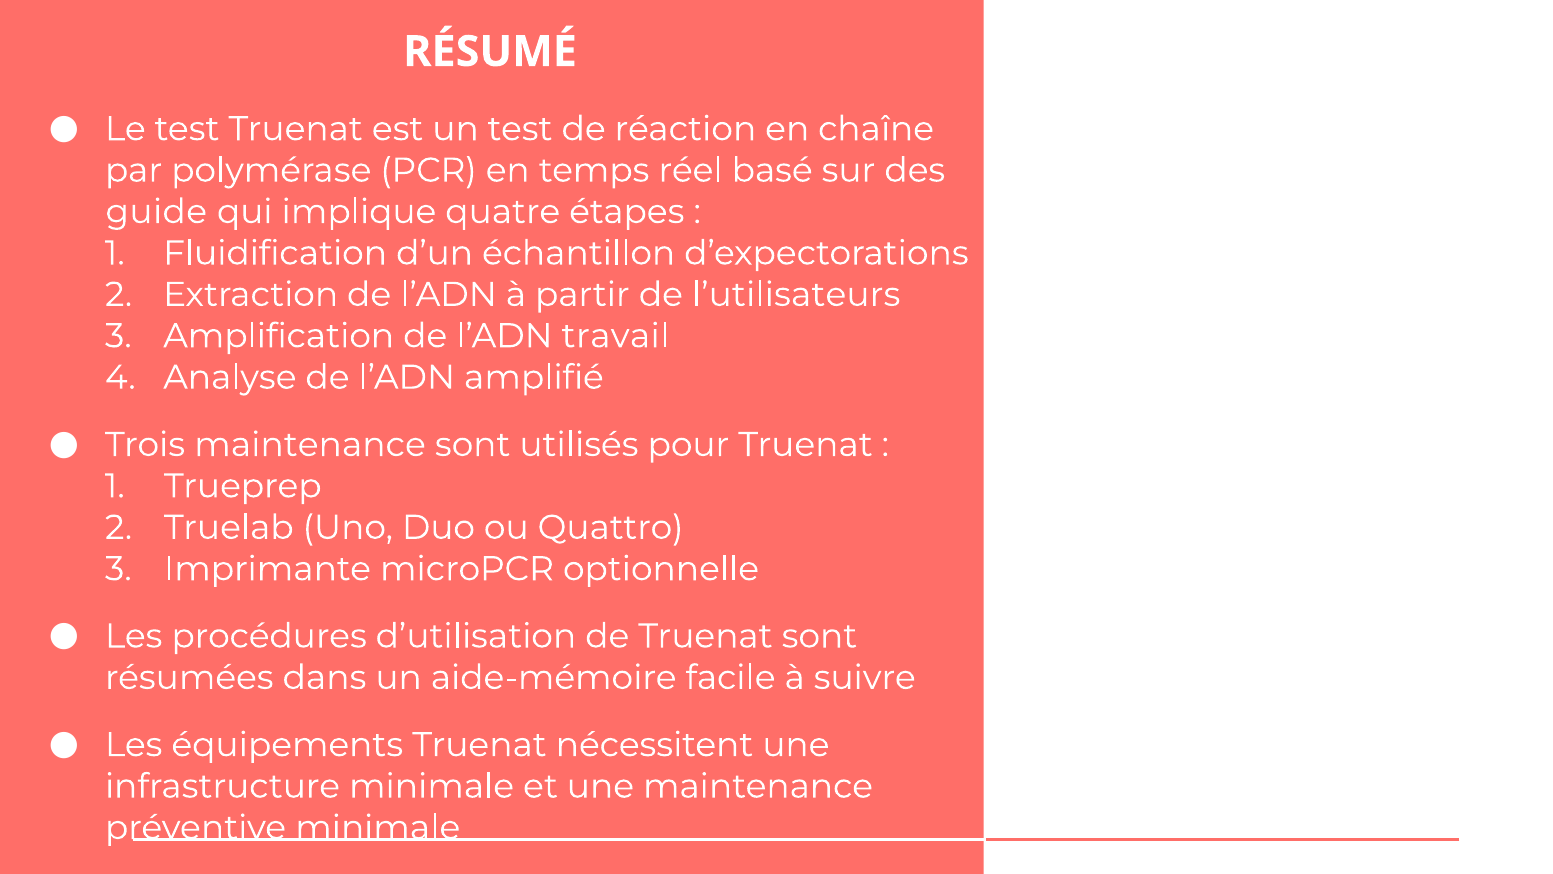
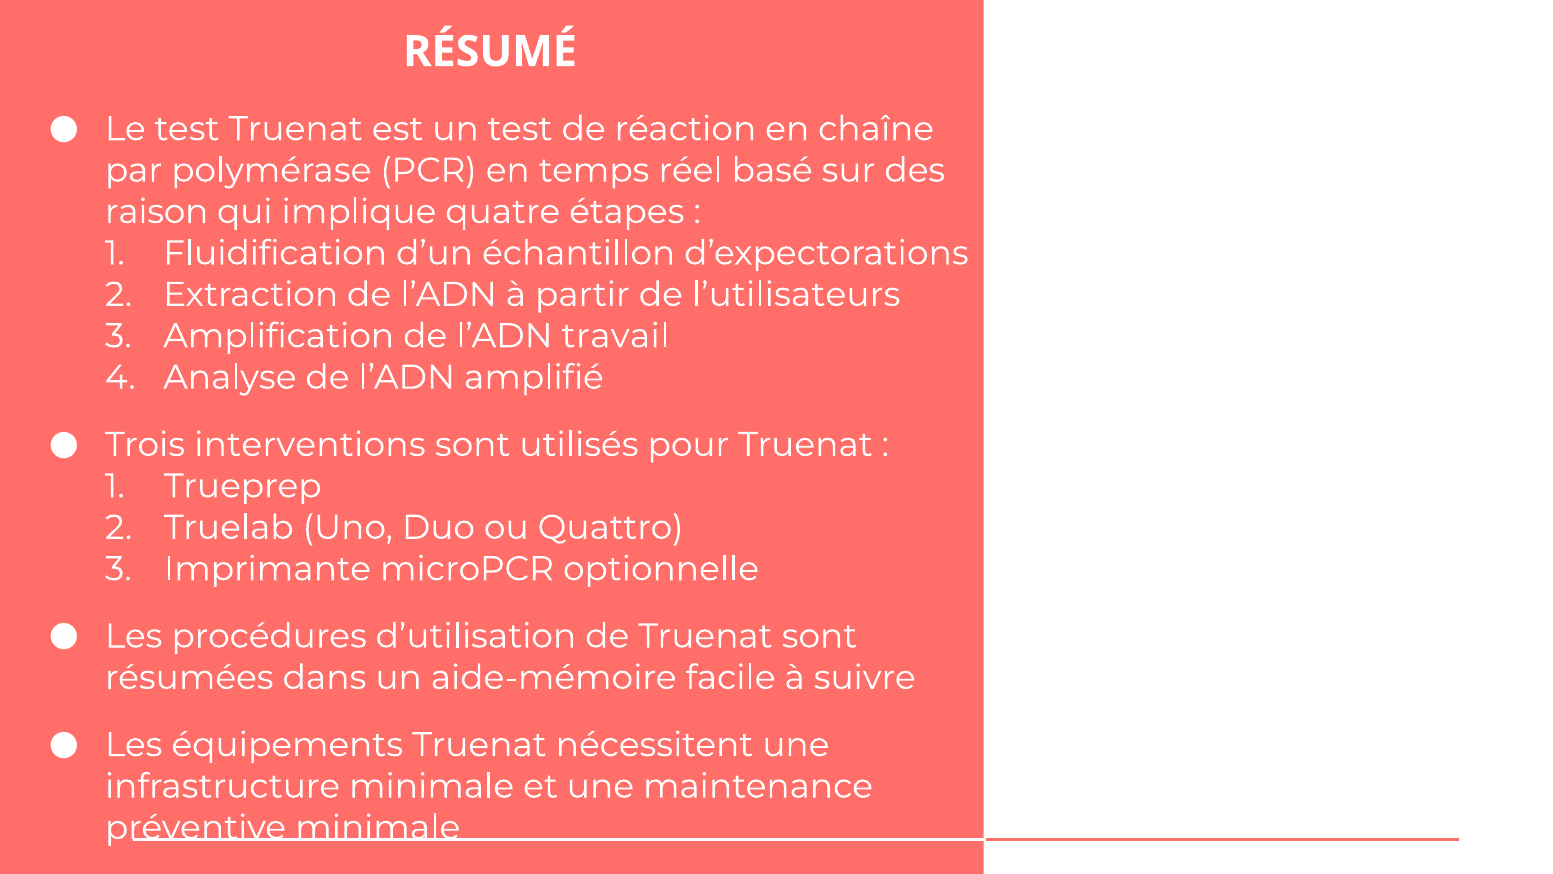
guide: guide -> raison (157, 212)
Trois maintenance: maintenance -> interventions (310, 444)
